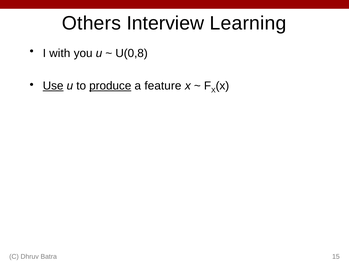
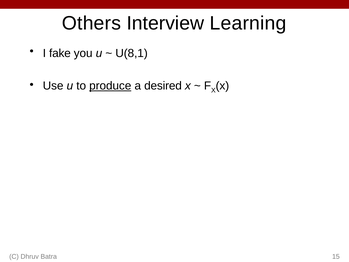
with: with -> fake (60, 53)
U(0,8: U(0,8 -> U(8,1 (132, 53)
Use underline: present -> none (53, 86)
feature: feature -> desired (163, 86)
